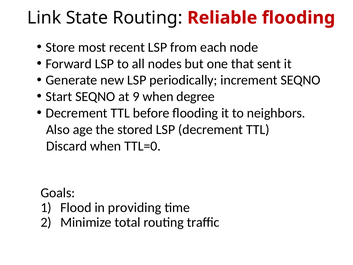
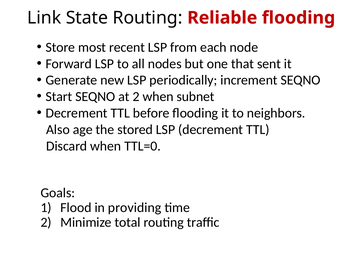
at 9: 9 -> 2 (136, 97)
degree: degree -> subnet (196, 97)
